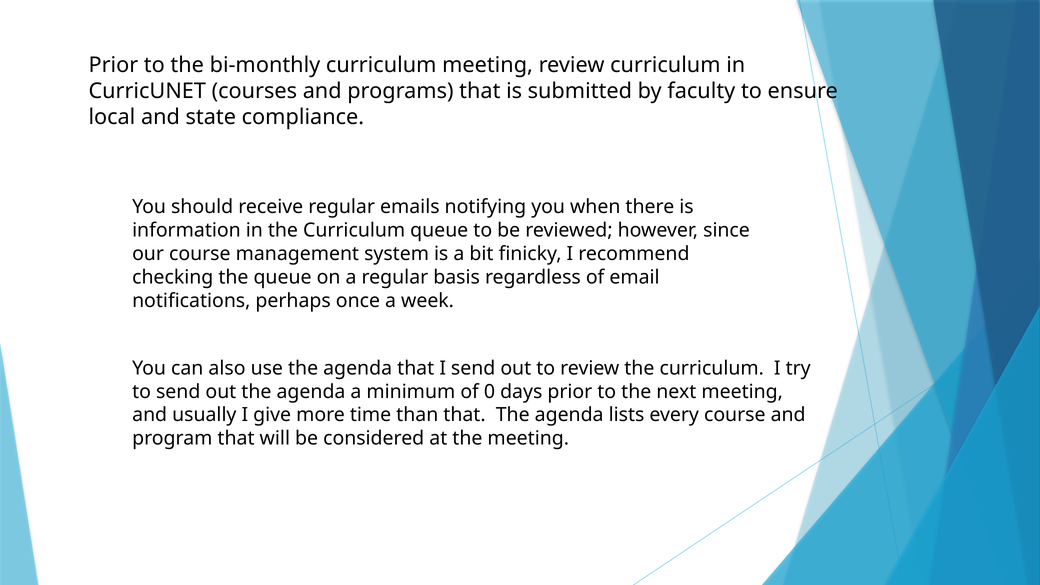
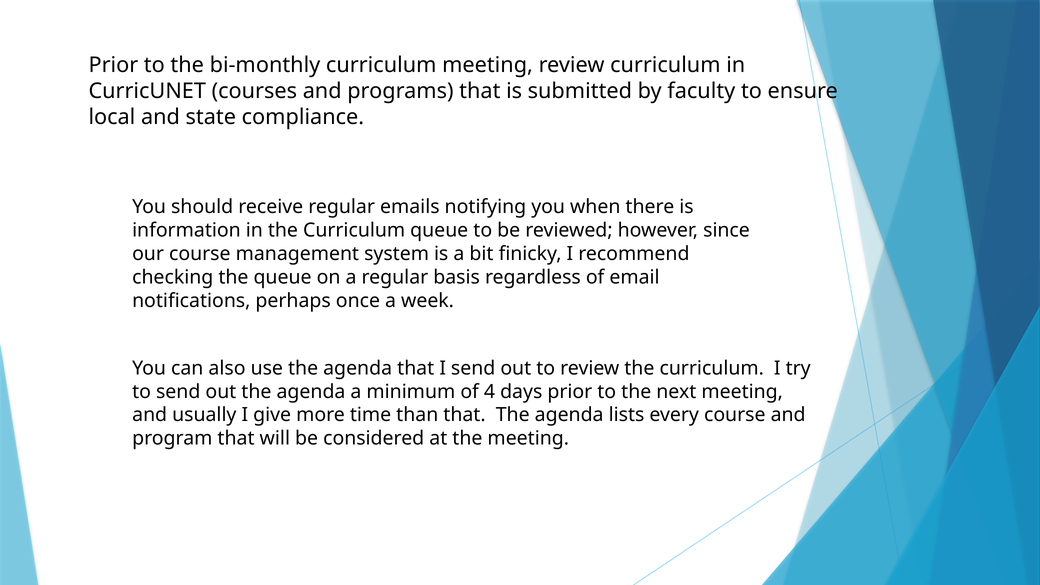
0: 0 -> 4 (489, 392)
